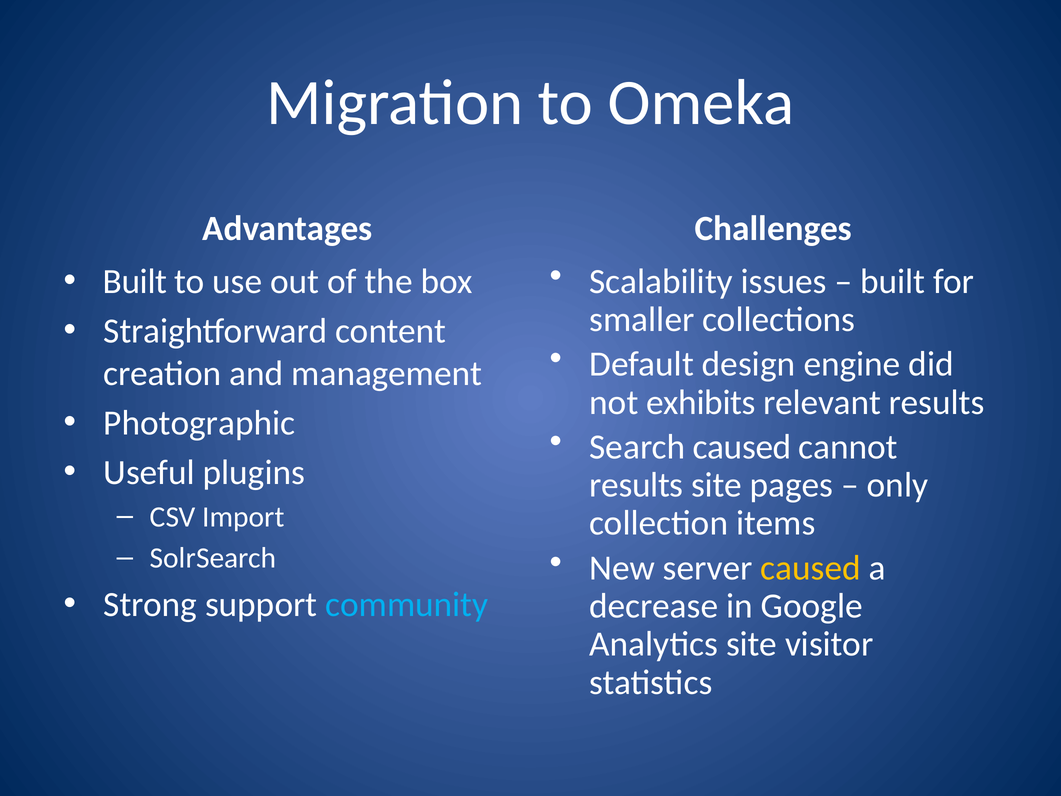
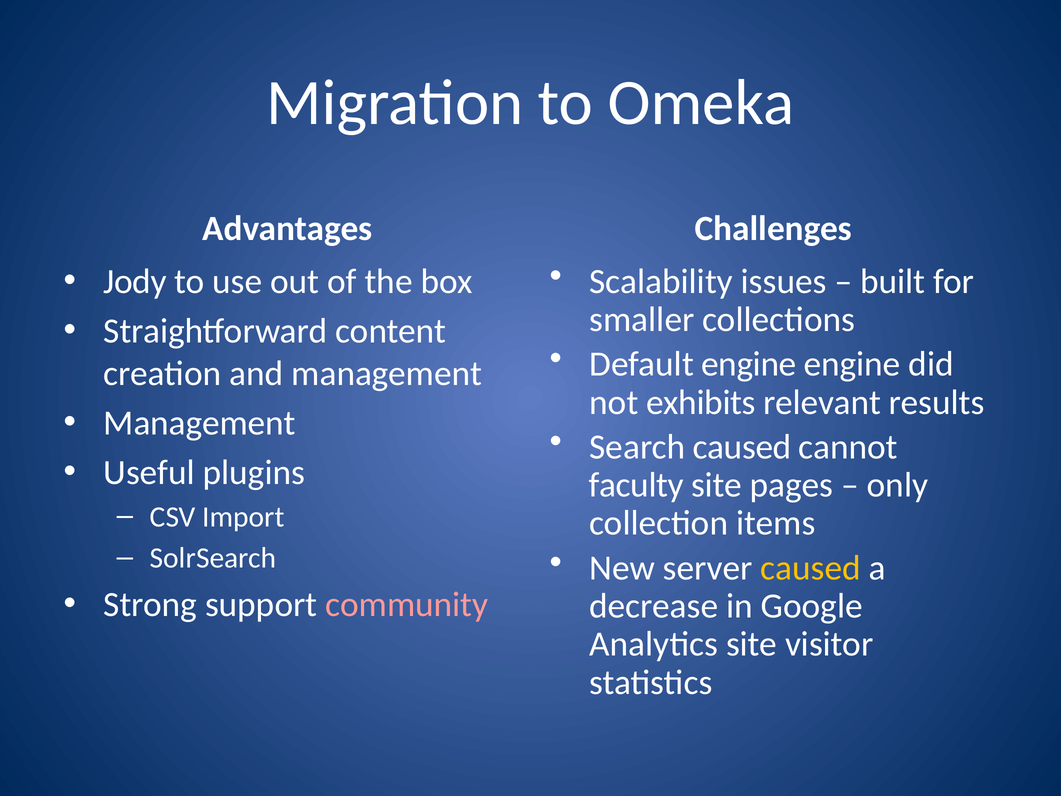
Built: Built -> Jody (135, 281)
Default design: design -> engine (749, 364)
Photographic: Photographic -> Management (199, 423)
results: results -> faculty (636, 485)
community colour: light blue -> pink (407, 604)
